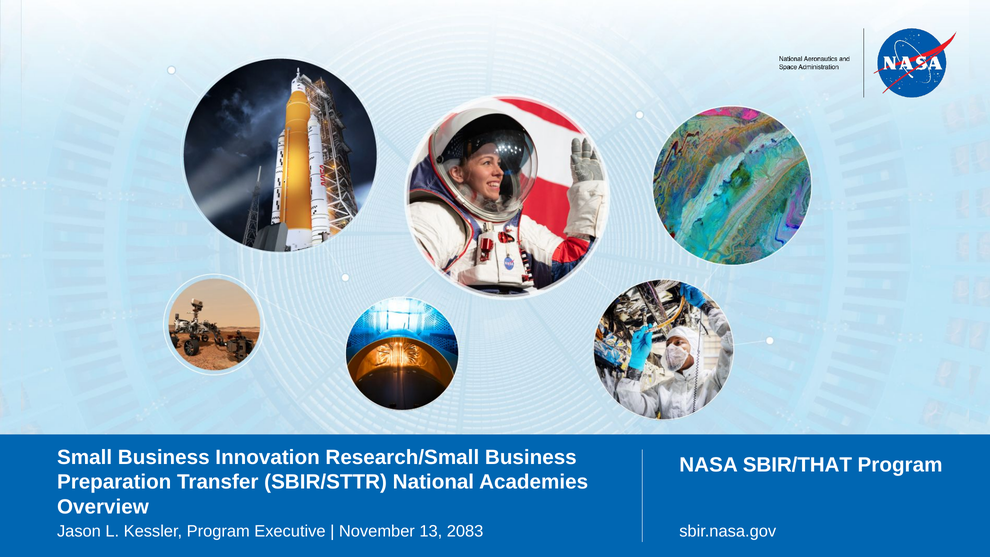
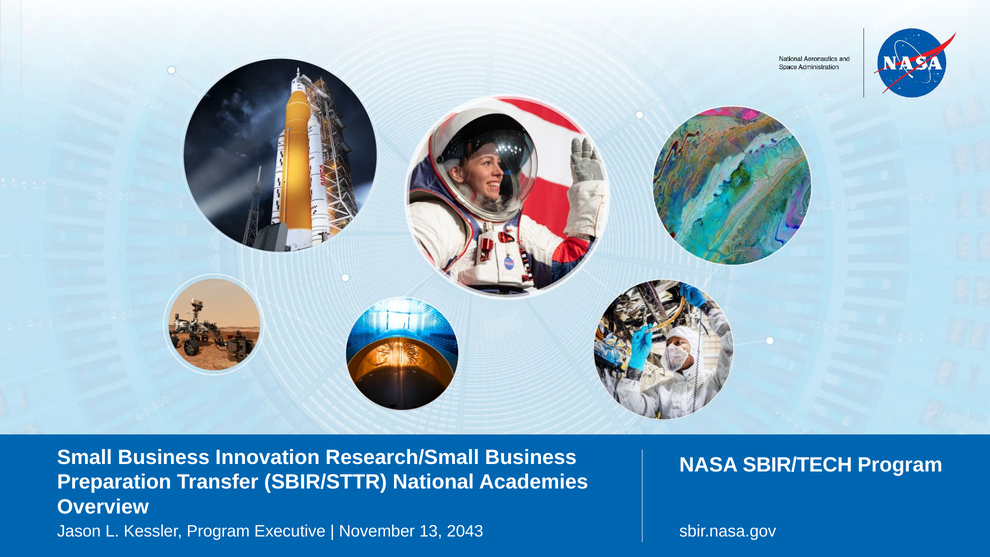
SBIR/THAT: SBIR/THAT -> SBIR/TECH (797, 465)
2083: 2083 -> 2043 (465, 531)
